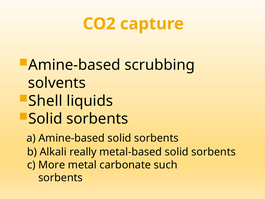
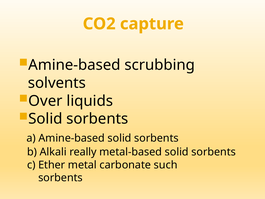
Shell: Shell -> Over (45, 101)
More: More -> Ether (52, 165)
